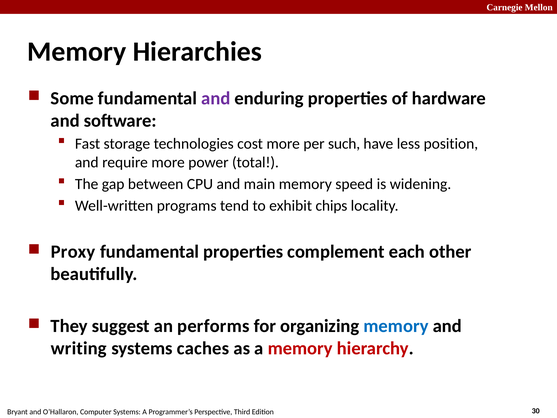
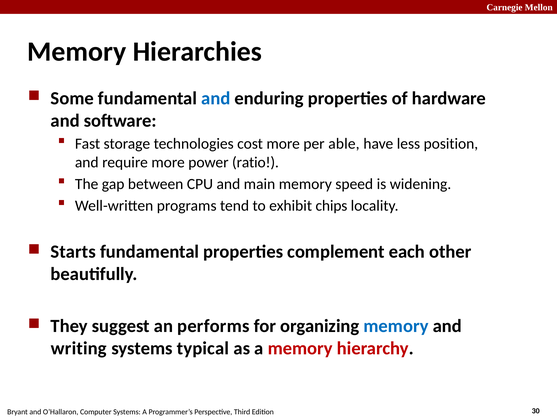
and colour: purple -> blue (216, 98)
such: such -> able (344, 144)
total: total -> ratio (255, 162)
Proxy: Proxy -> Starts (73, 252)
caches: caches -> typical (203, 348)
